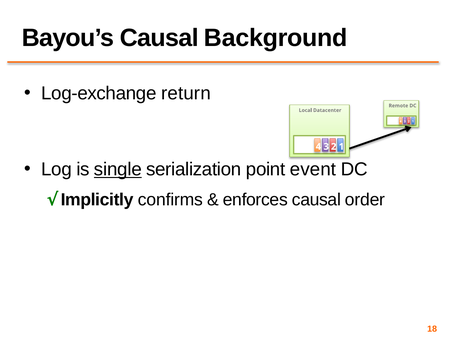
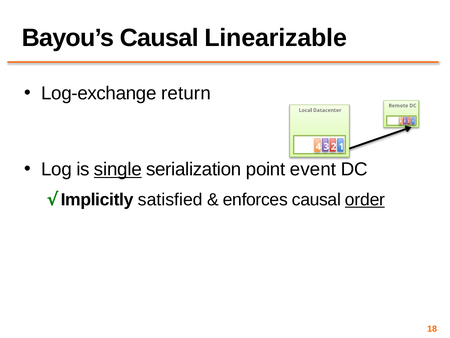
Background: Background -> Linearizable (276, 38)
confirms: confirms -> satisfied (170, 199)
order underline: none -> present (365, 199)
